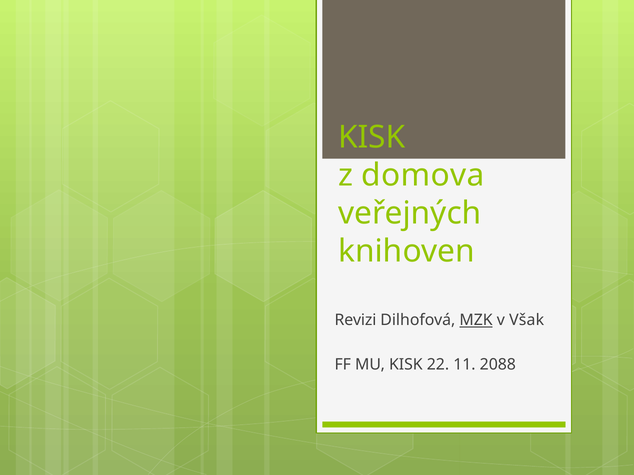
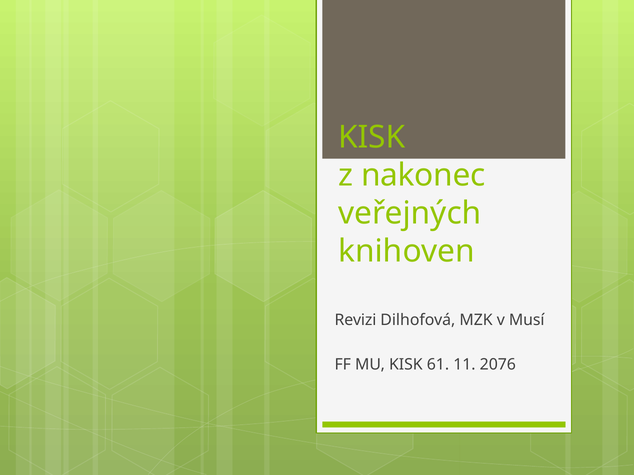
domova: domova -> nakonec (423, 175)
MZK underline: present -> none (476, 320)
Však: Však -> Musí (527, 320)
22: 22 -> 61 (438, 365)
2088: 2088 -> 2076 (498, 365)
